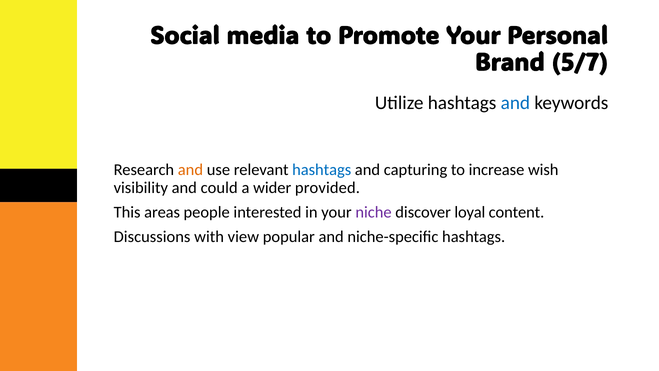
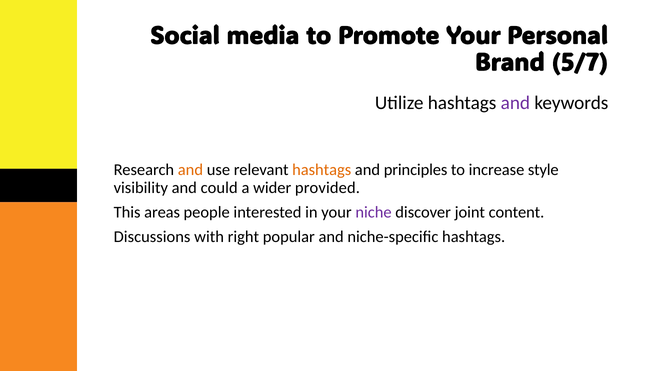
and colour: blue -> purple (515, 103)
hashtags colour: blue -> orange (322, 170)
capturing: capturing -> principles (416, 170)
wish: wish -> style (543, 170)
loyal: loyal -> joint (470, 212)
view: view -> right (243, 237)
